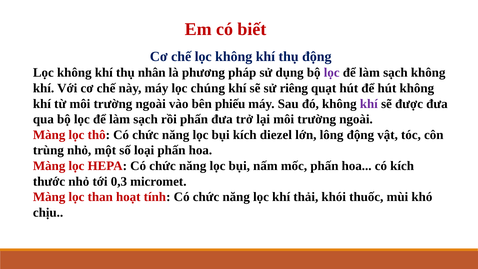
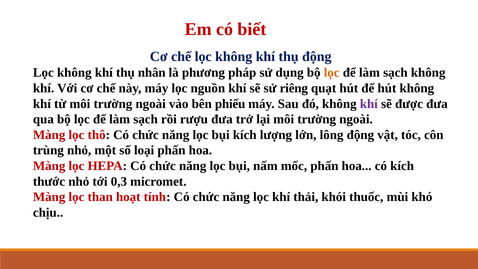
lọc colour: purple -> orange (332, 73)
chúng: chúng -> nguồn (208, 88)
rồi phấn: phấn -> rượu (194, 119)
diezel: diezel -> lượng (276, 135)
